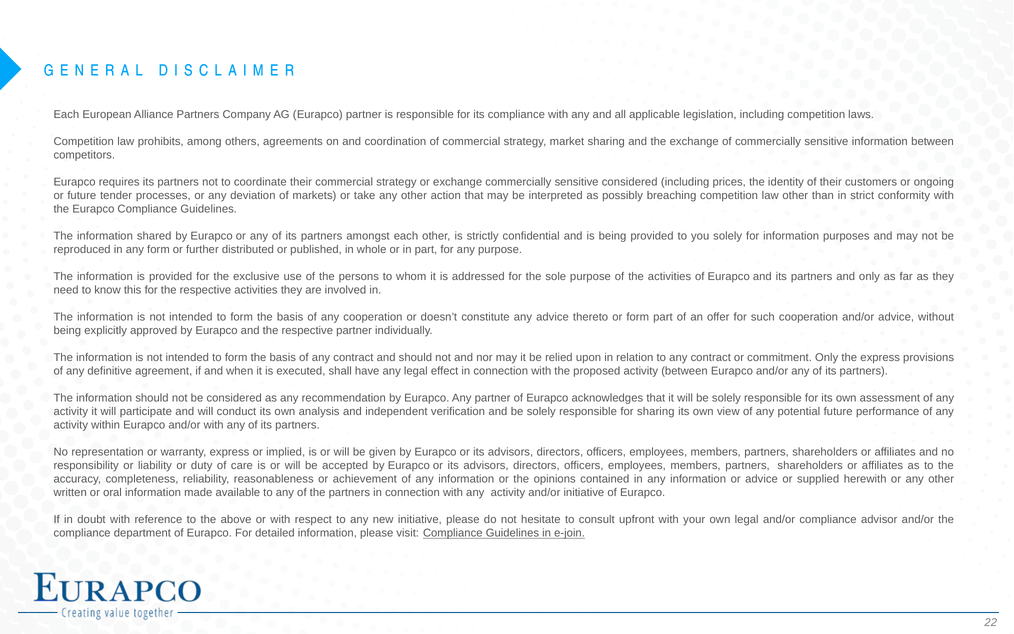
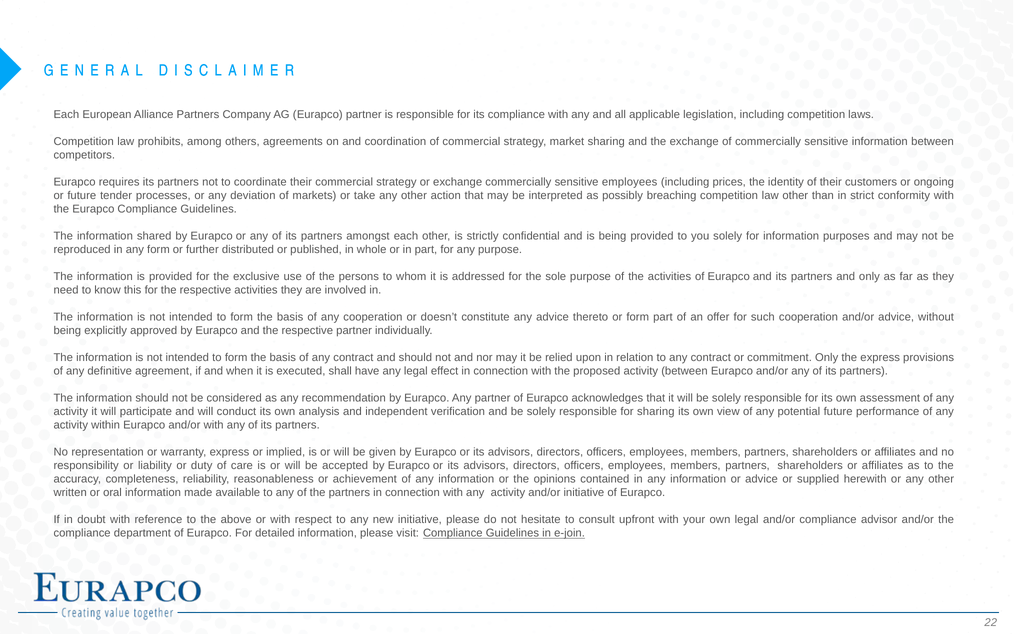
sensitive considered: considered -> employees (630, 182)
